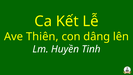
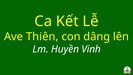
Tinh: Tinh -> Vinh (91, 49)
